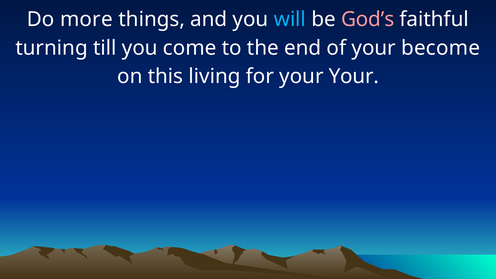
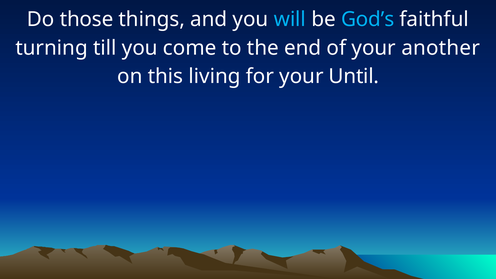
more: more -> those (87, 19)
God’s colour: pink -> light blue (368, 19)
become: become -> another (441, 48)
your Your: Your -> Until (354, 76)
